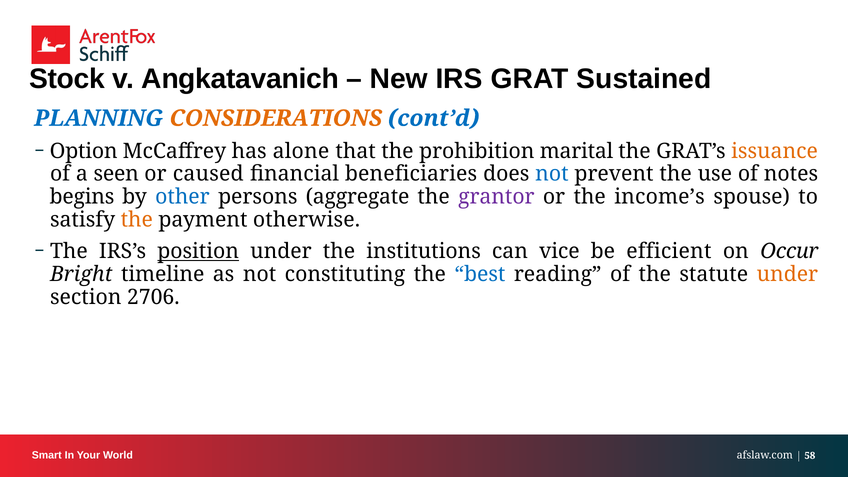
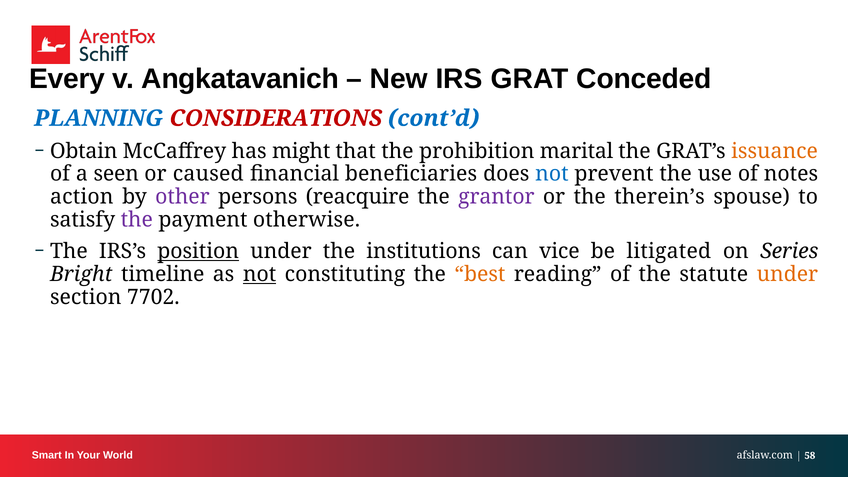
Stock: Stock -> Every (67, 79)
Sustained: Sustained -> Conceded (644, 79)
CONSIDERATIONS colour: orange -> red (276, 118)
Option: Option -> Obtain (84, 151)
alone: alone -> might (301, 151)
begins: begins -> action (82, 197)
other colour: blue -> purple (182, 197)
aggregate: aggregate -> reacquire (358, 197)
income’s: income’s -> therein’s (659, 197)
the colour: orange -> purple (137, 220)
efficient: efficient -> litigated (669, 251)
Occur: Occur -> Series (789, 251)
not underline: none -> present (260, 274)
best colour: blue -> orange (480, 274)
2706: 2706 -> 7702 (153, 297)
